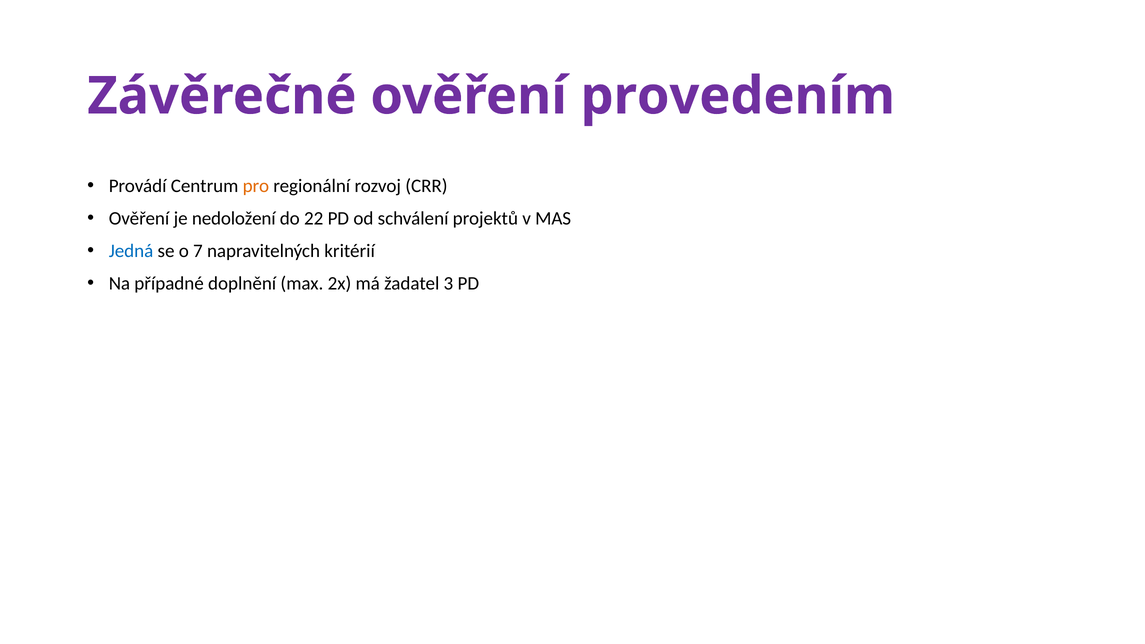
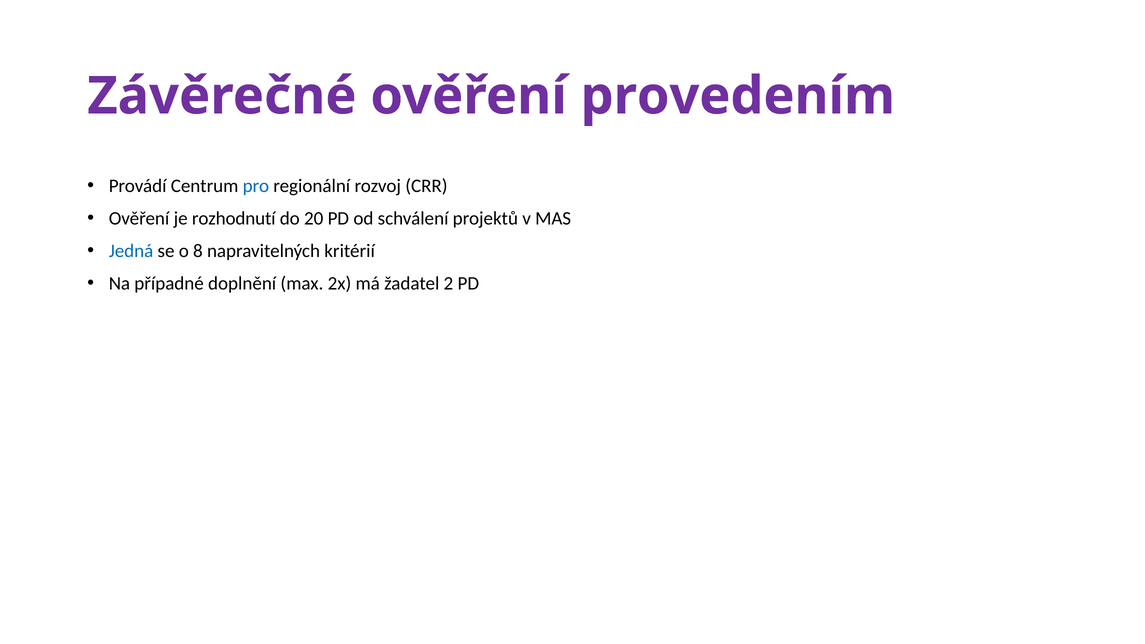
pro colour: orange -> blue (256, 186)
nedoložení: nedoložení -> rozhodnutí (234, 218)
22: 22 -> 20 (314, 218)
7: 7 -> 8 (198, 251)
3: 3 -> 2 (448, 283)
